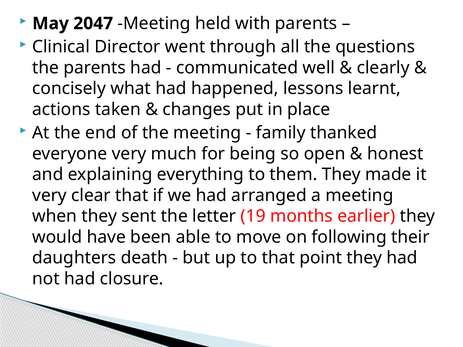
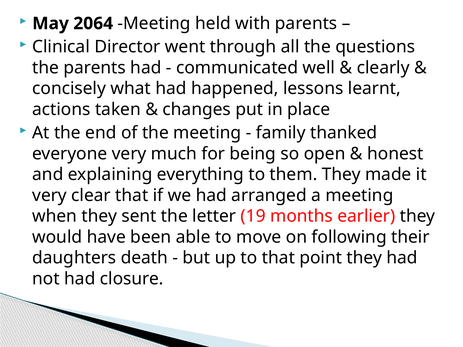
2047: 2047 -> 2064 (93, 24)
